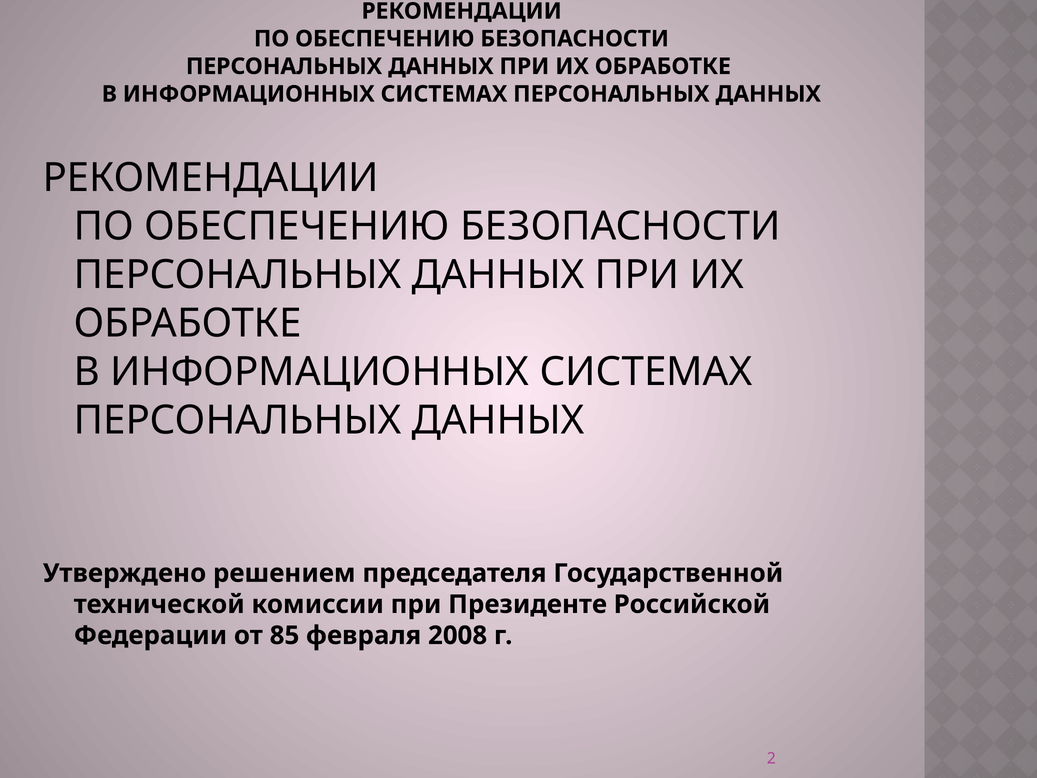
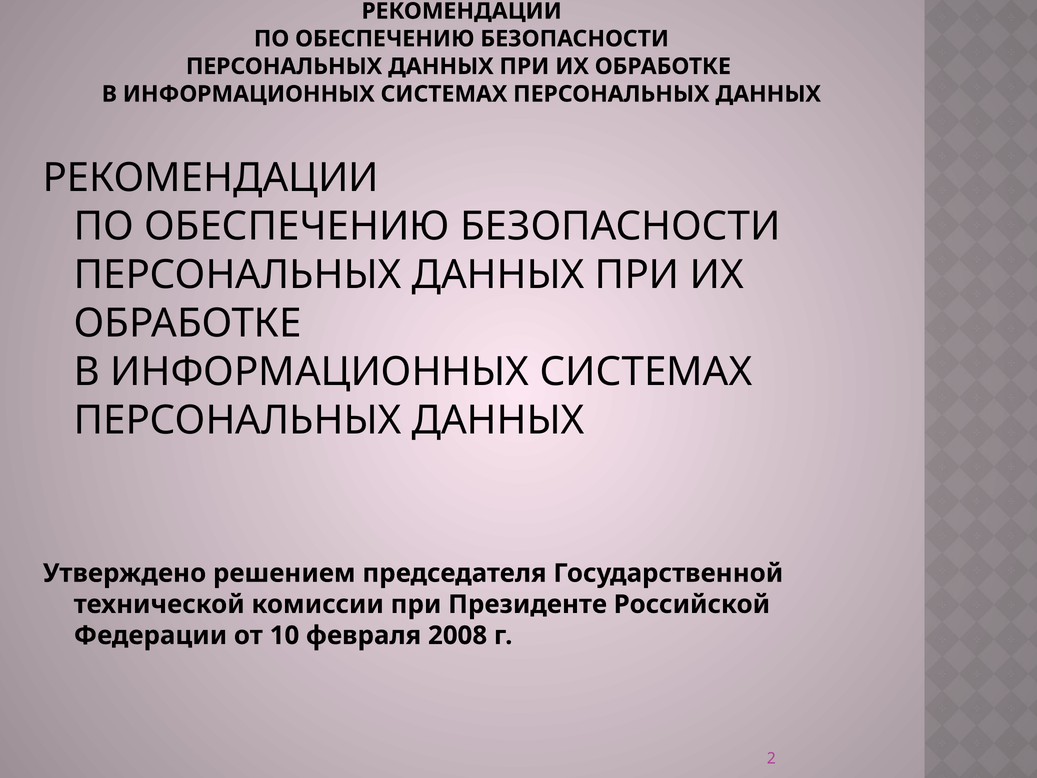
85: 85 -> 10 (284, 635)
